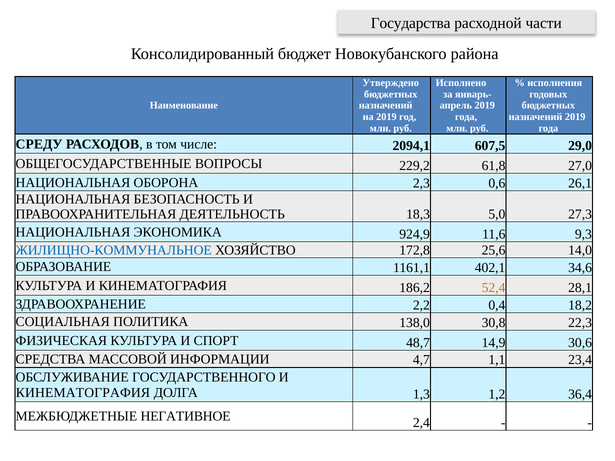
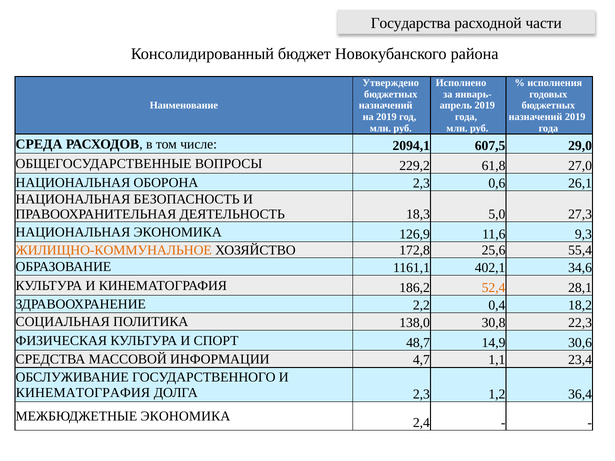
СРЕДУ: СРЕДУ -> СРЕДА (39, 144)
924,9: 924,9 -> 126,9 (415, 235)
ЖИЛИЩНО-КОММУНАЛЬНОЕ colour: blue -> orange (114, 250)
14,0: 14,0 -> 55,4 (580, 250)
ДОЛГА 1,3: 1,3 -> 2,3 (421, 394)
МЕЖБЮДЖЕТНЫЕ НЕГАТИВНОЕ: НЕГАТИВНОЕ -> ЭКОНОМИКА (185, 417)
